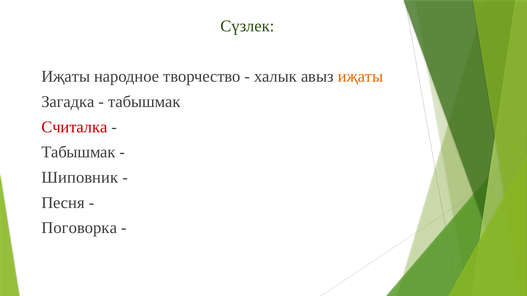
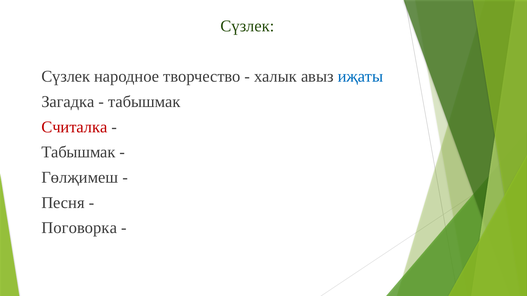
Иҗаты: Иҗаты -> Сүзлек (66, 77)
иҗаты colour: orange -> blue (360, 77)
Шиповник: Шиповник -> Гөлҗимеш (80, 178)
